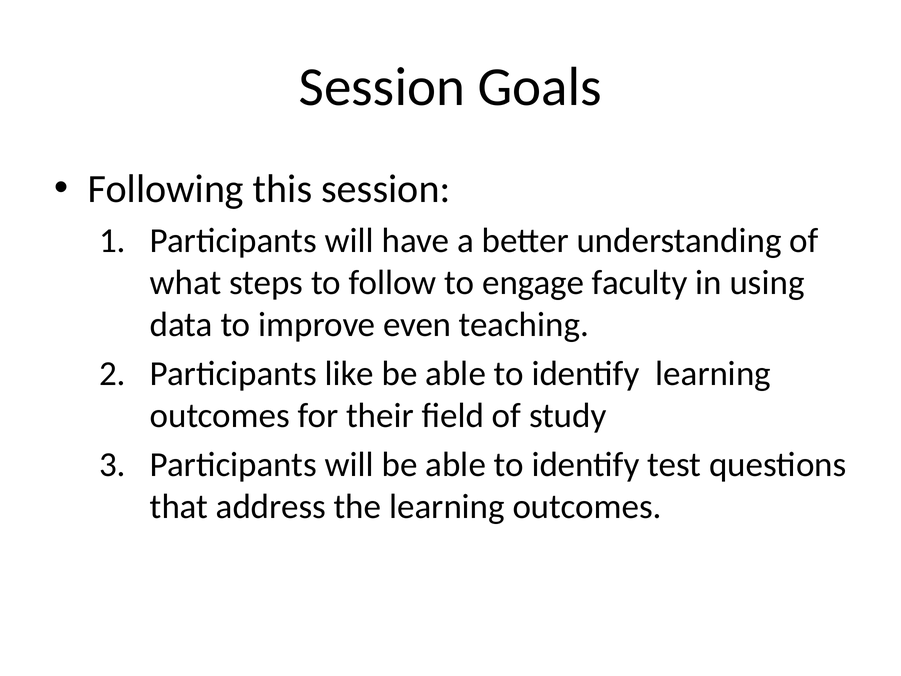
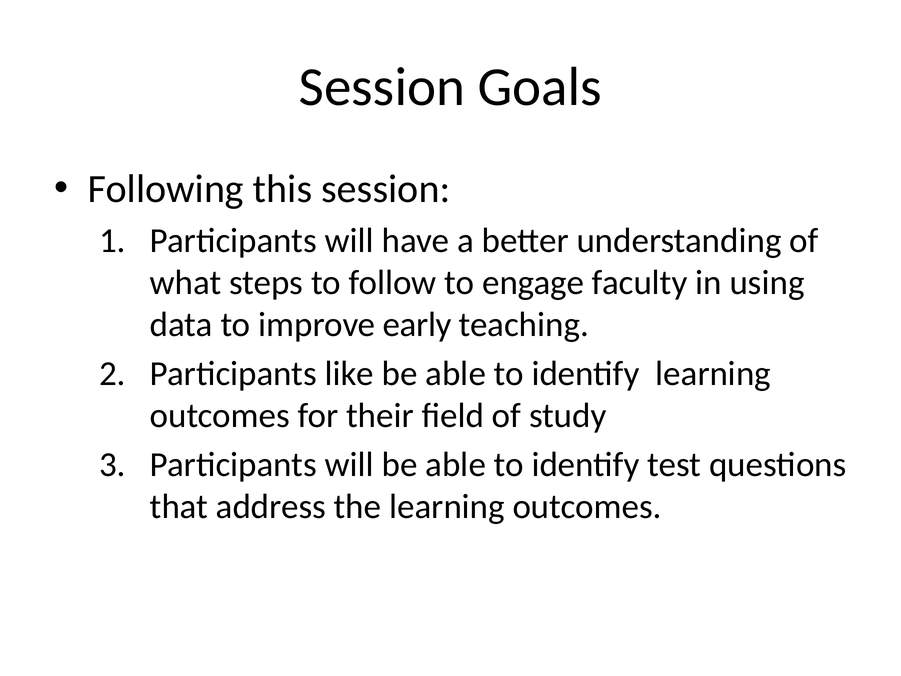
even: even -> early (417, 325)
